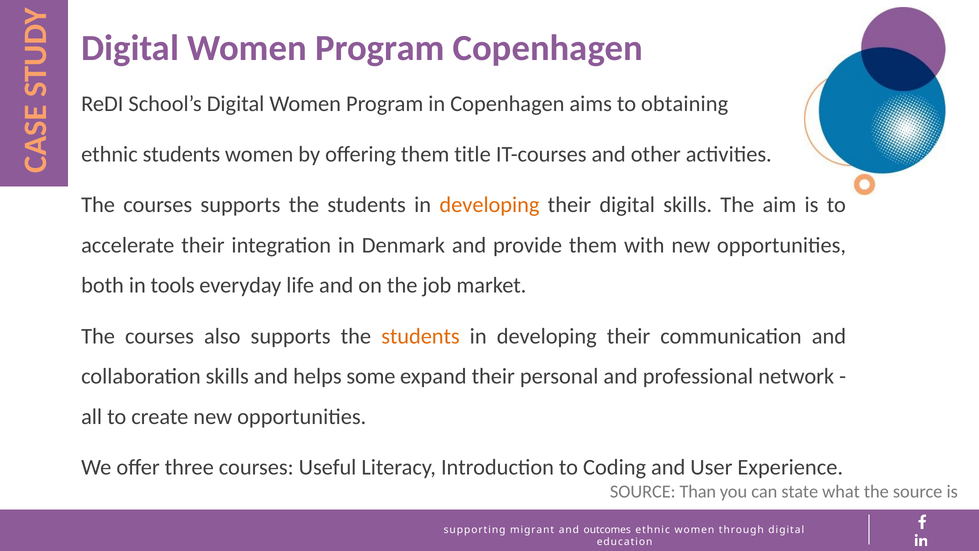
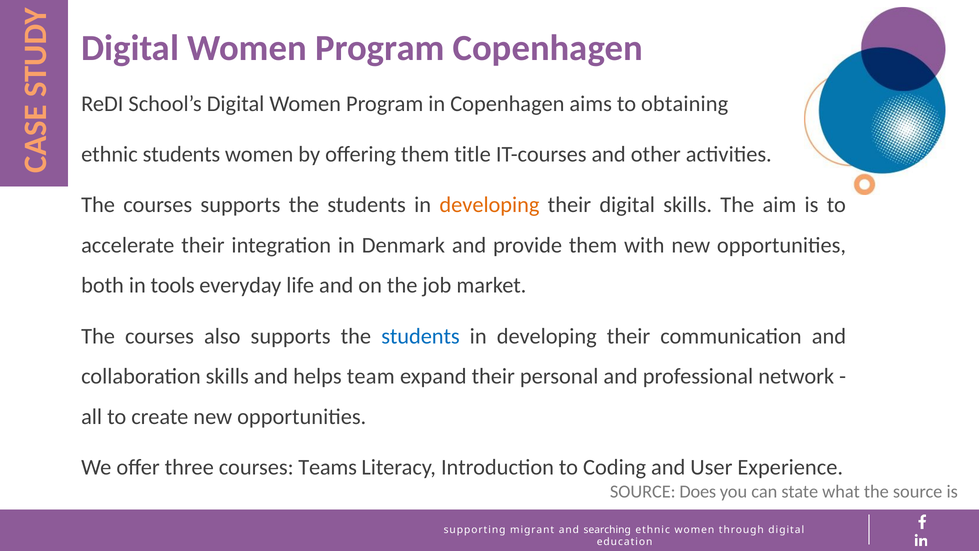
students colour: orange -> blue (420, 336)
some: some -> team (371, 376)
Useful: Useful -> Teams (328, 467)
Than: Than -> Does (698, 491)
outcomes: outcomes -> searching (607, 530)
